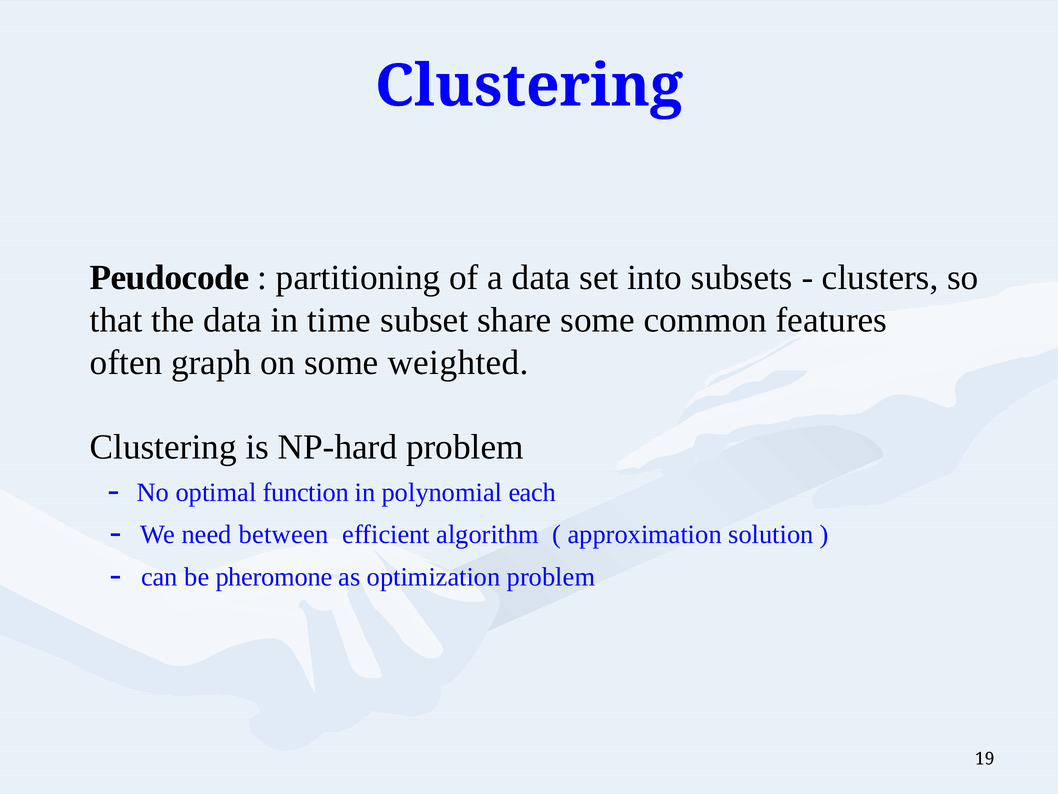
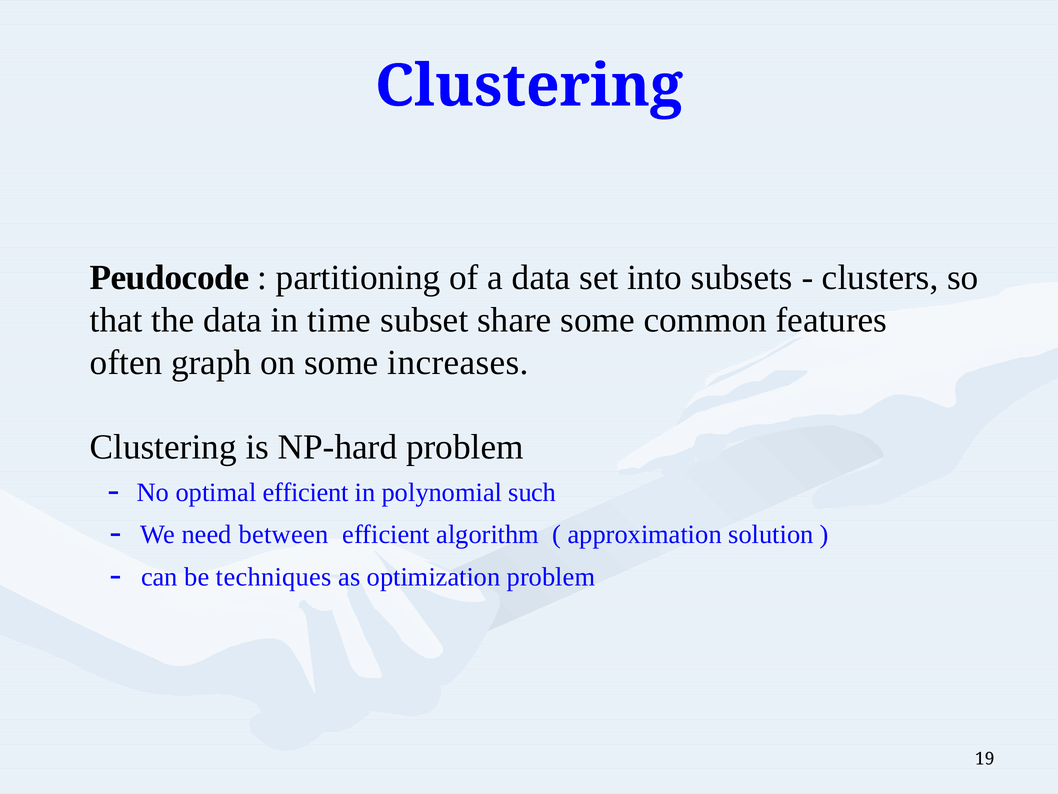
weighted: weighted -> increases (458, 362)
optimal function: function -> efficient (306, 492)
each: each -> such (532, 492)
pheromone: pheromone -> techniques (274, 577)
